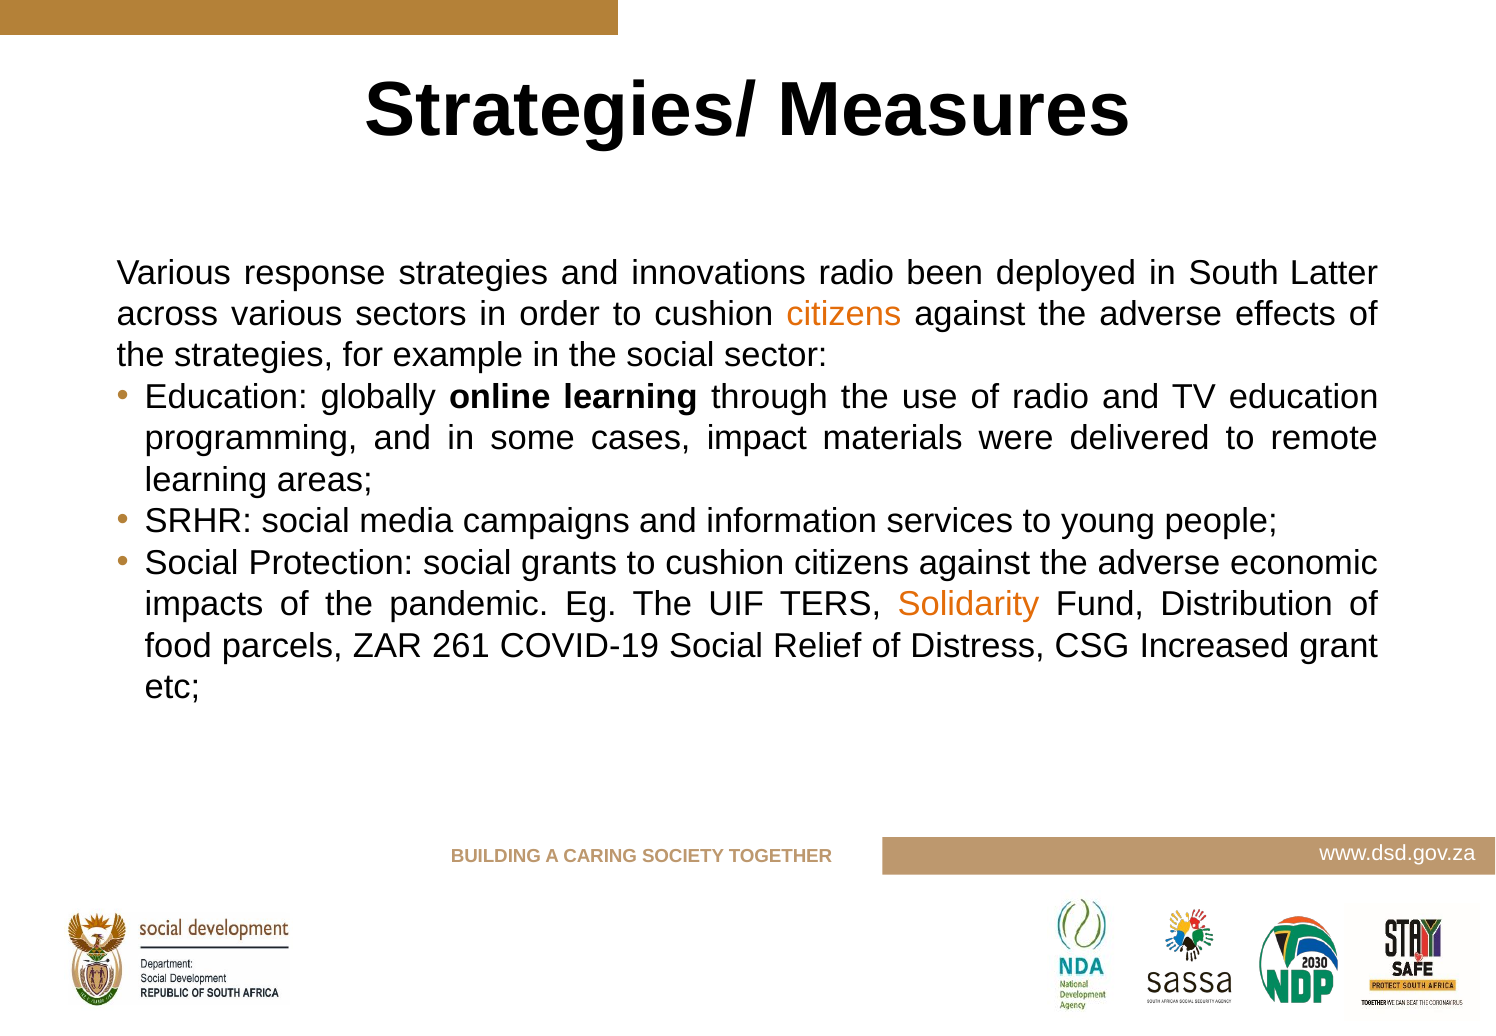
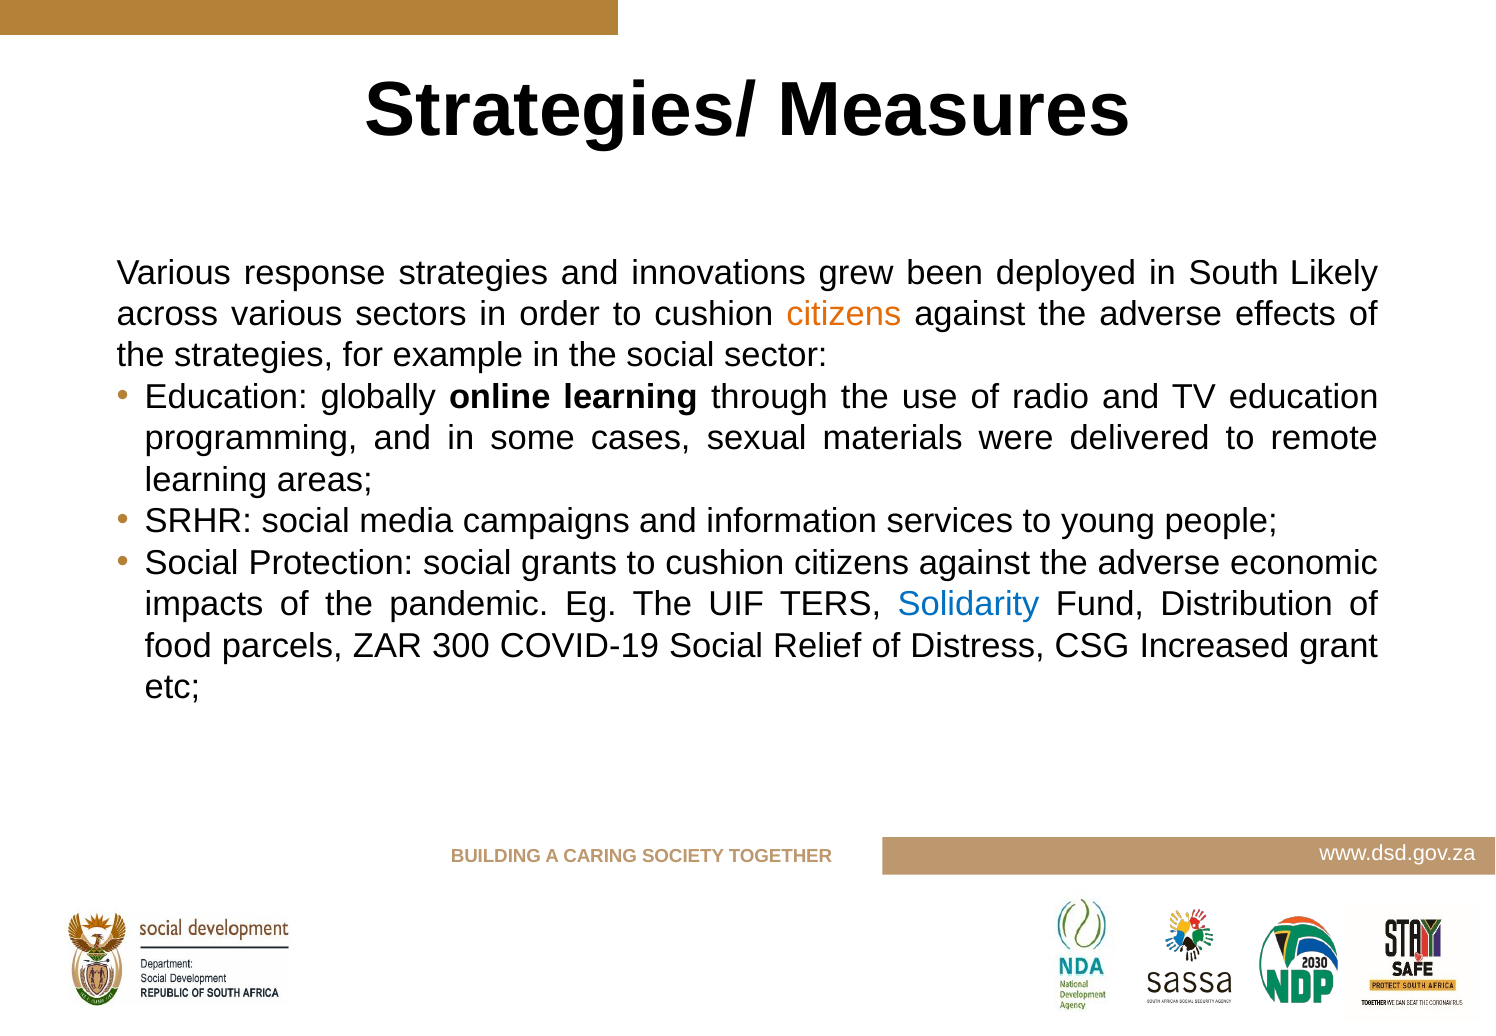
innovations radio: radio -> grew (856, 273)
Latter: Latter -> Likely (1334, 273)
impact: impact -> sexual (757, 438)
Solidarity colour: orange -> blue (969, 604)
261: 261 -> 300 (461, 645)
